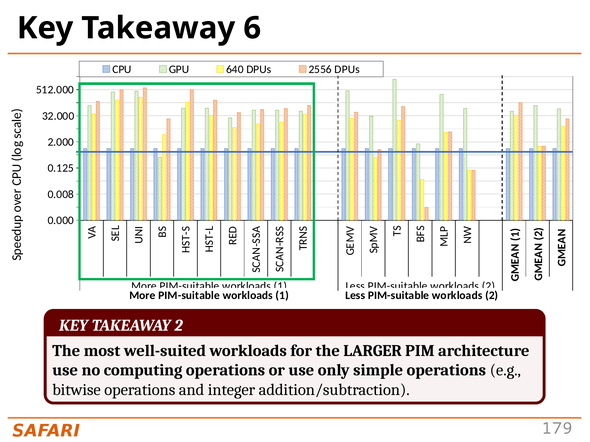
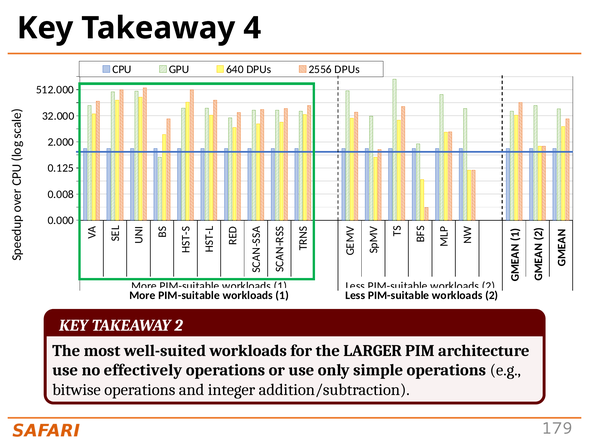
6: 6 -> 4 (252, 28)
computing: computing -> effectively (143, 371)
